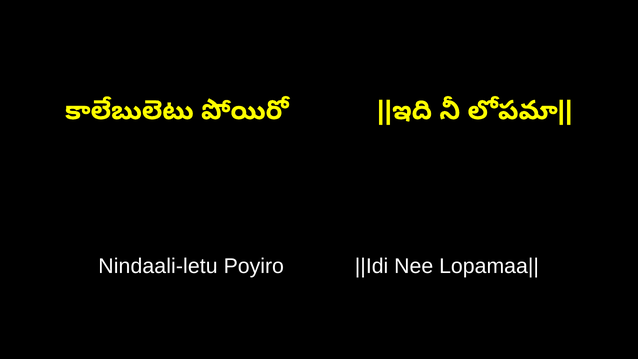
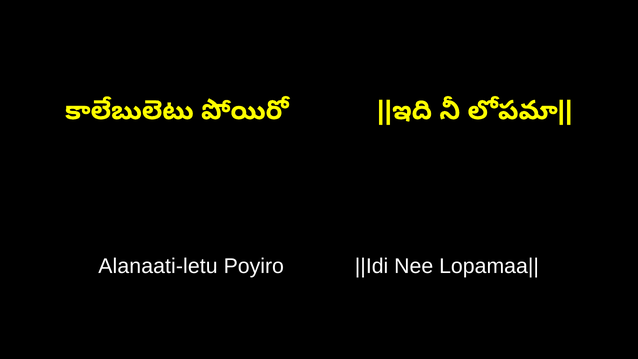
Nindaali-letu: Nindaali-letu -> Alanaati-letu (158, 266)
